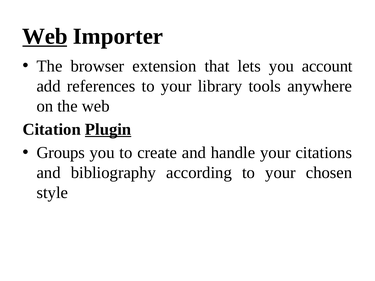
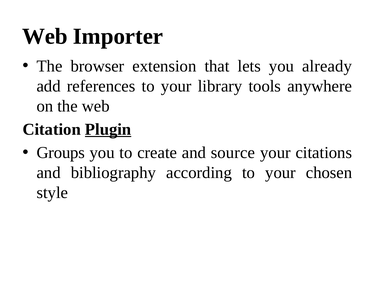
Web underline: present -> none (45, 36)
account: account -> already (327, 66)
handle: handle -> source (233, 153)
